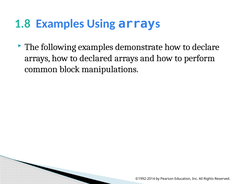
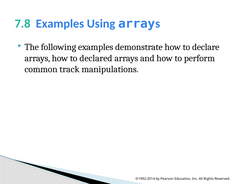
1.8: 1.8 -> 7.8 (23, 24)
block: block -> track (69, 69)
